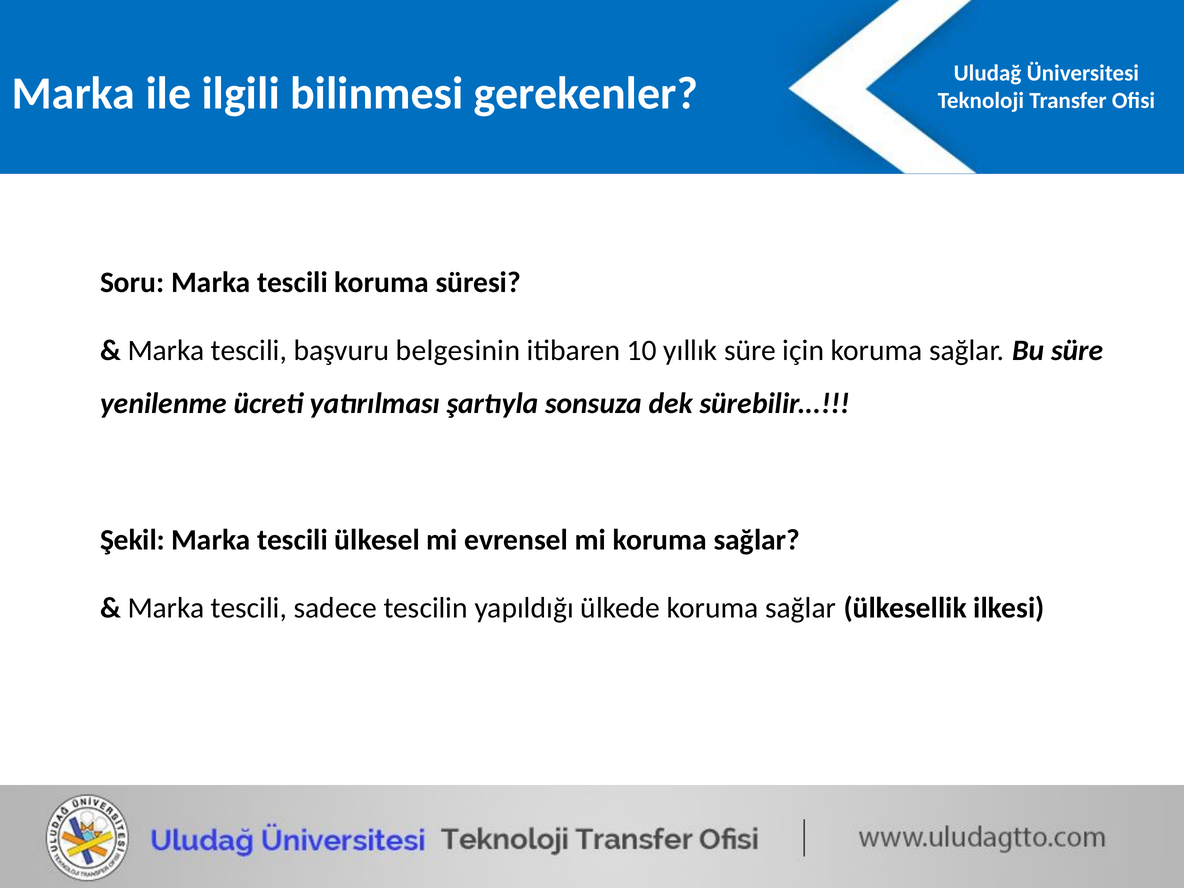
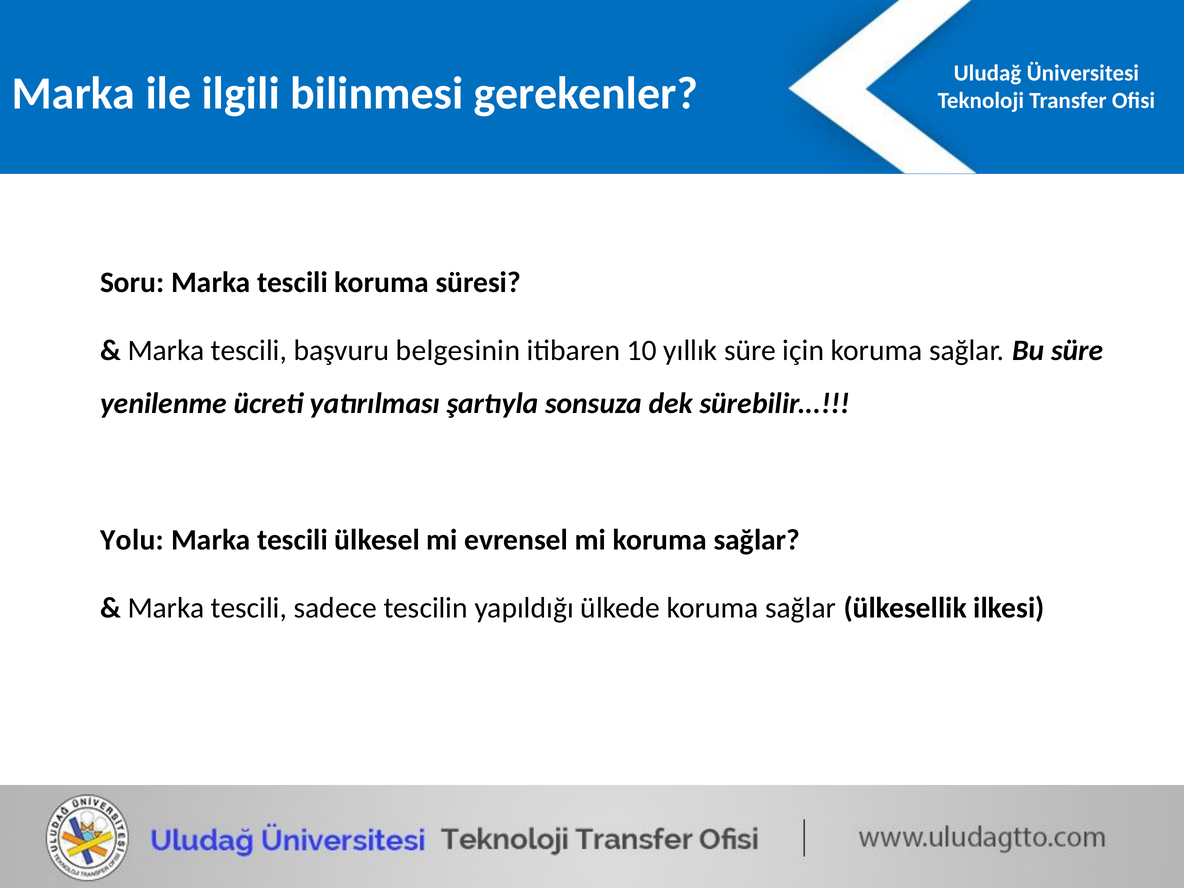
Şekil: Şekil -> Yolu (132, 540)
